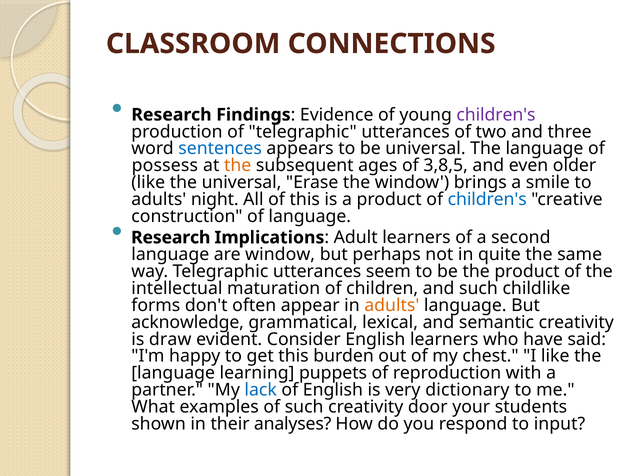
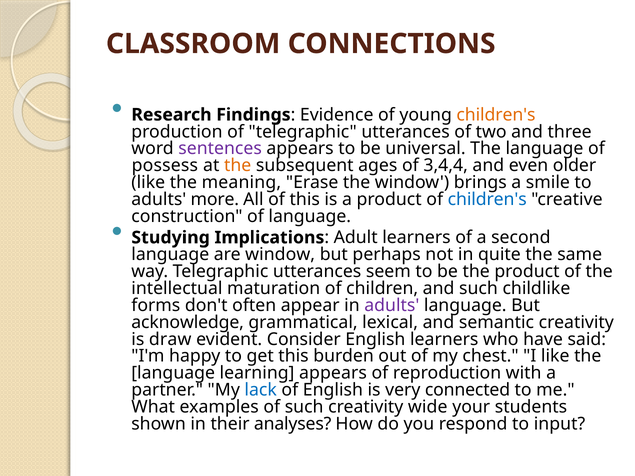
children's colour: purple -> orange (496, 115)
sentences colour: blue -> purple (220, 149)
3,8,5: 3,8,5 -> 3,4,4 (446, 166)
the universal: universal -> meaning (241, 183)
night: night -> more (215, 200)
Research: Research -> Studying (171, 238)
adults colour: orange -> purple (392, 305)
learning puppets: puppets -> appears (333, 373)
dictionary: dictionary -> connected (468, 390)
door: door -> wide (428, 407)
